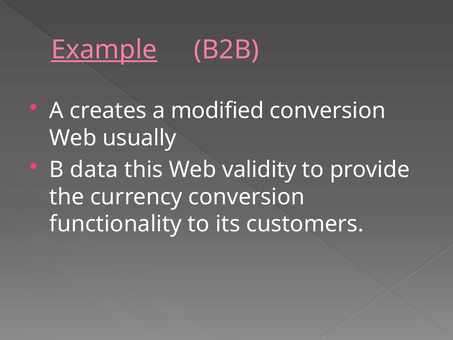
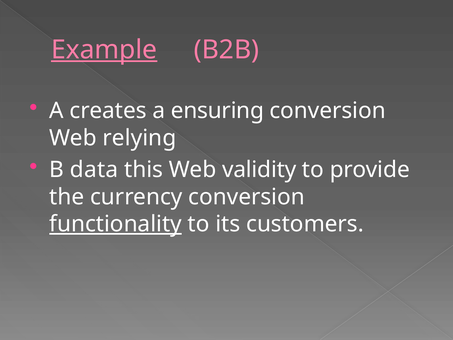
modified: modified -> ensuring (217, 111)
usually: usually -> relying (139, 138)
functionality underline: none -> present (116, 224)
